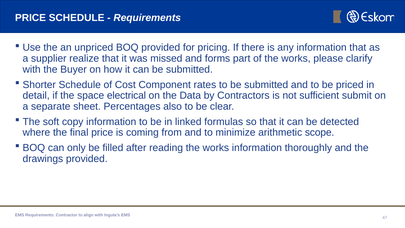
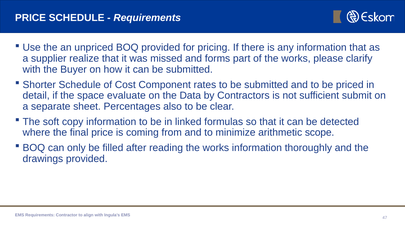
electrical: electrical -> evaluate (126, 96)
